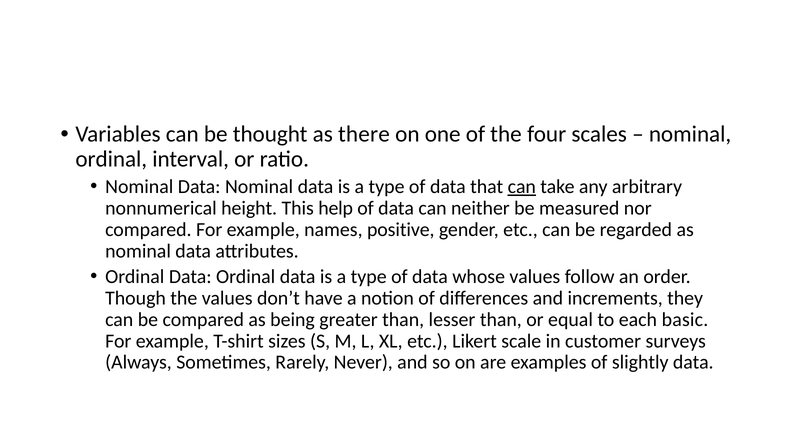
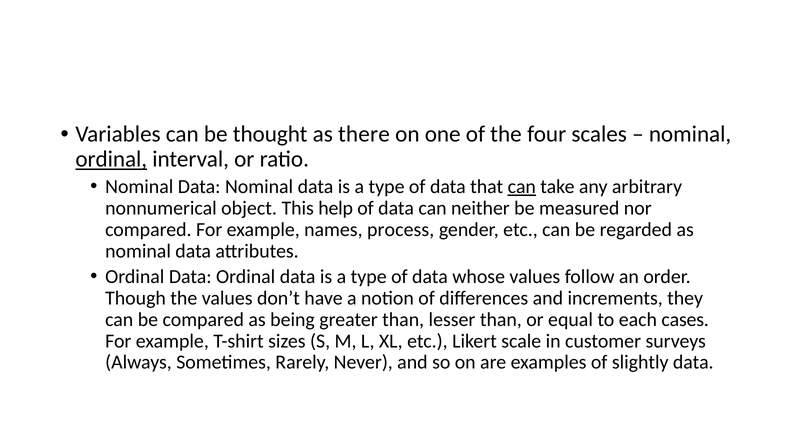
ordinal underline: none -> present (111, 159)
height: height -> object (249, 208)
positive: positive -> process (401, 229)
basic: basic -> cases (685, 319)
